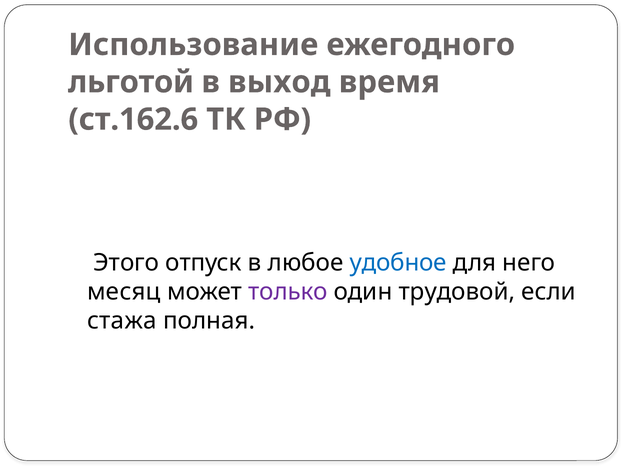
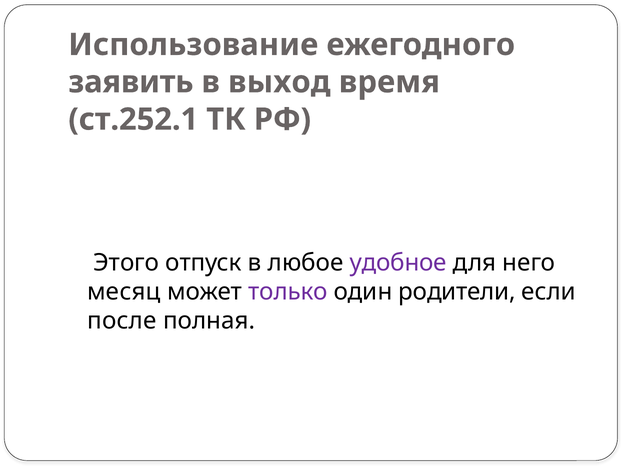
льготой: льготой -> заявить (131, 82)
ст.162.6: ст.162.6 -> ст.252.1 (133, 119)
удобное colour: blue -> purple (398, 263)
трудовой: трудовой -> родители (457, 292)
стажа: стажа -> после (122, 321)
